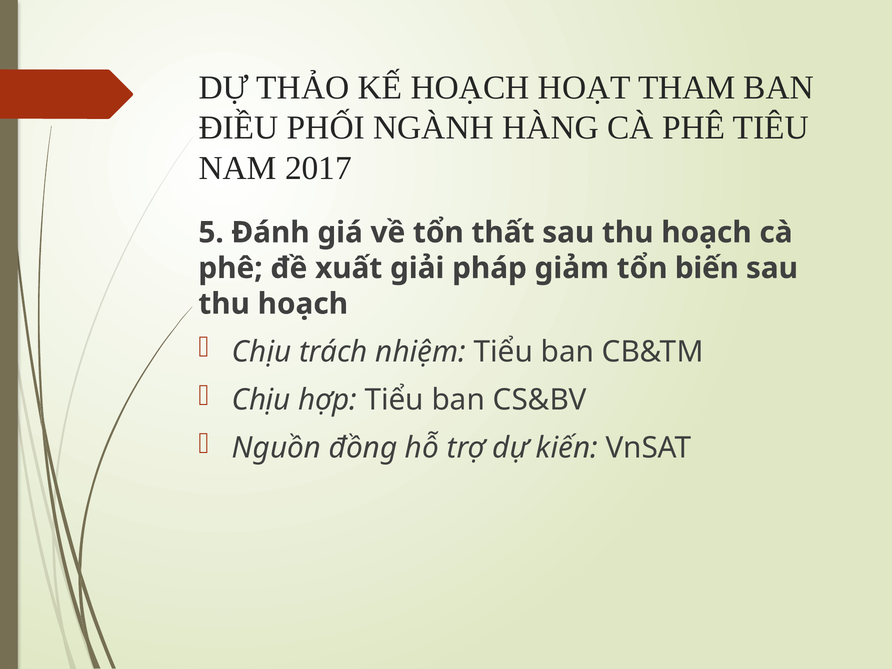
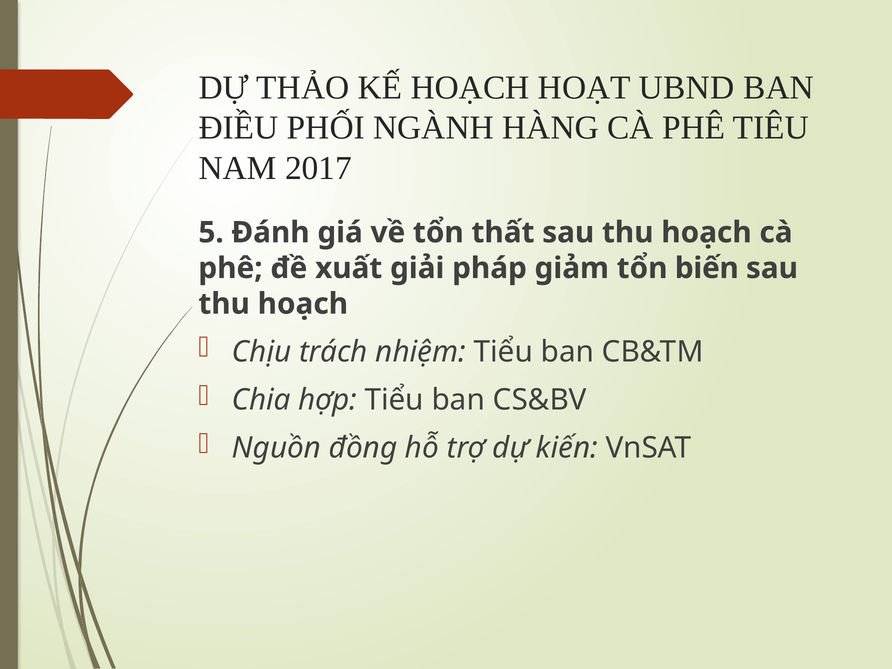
THAM: THAM -> UBND (687, 88)
Chịu: Chịu -> Chia (261, 400)
